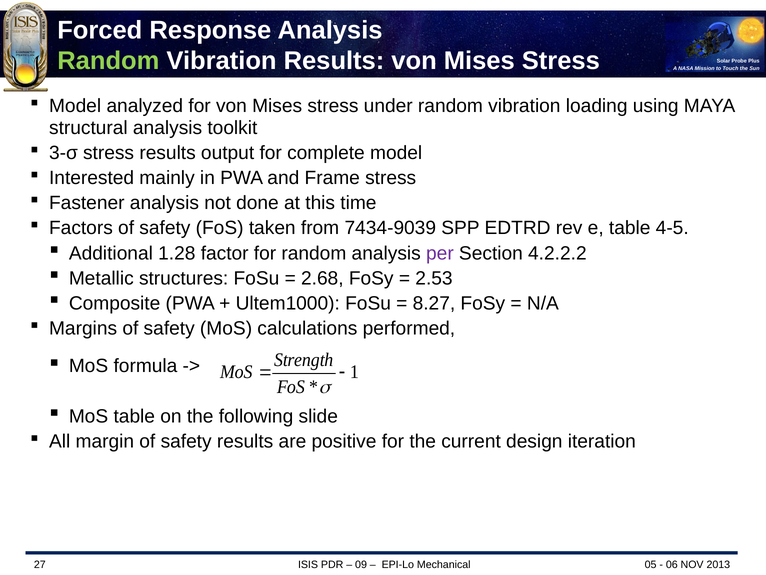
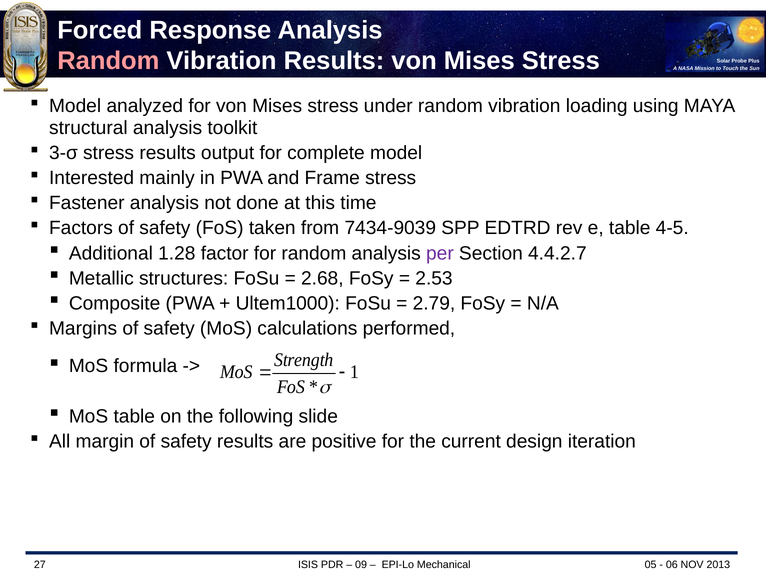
Random colour: light green -> pink (108, 61)
4.2.2.2: 4.2.2.2 -> 4.4.2.7 (557, 253)
8.27: 8.27 -> 2.79 (434, 303)
